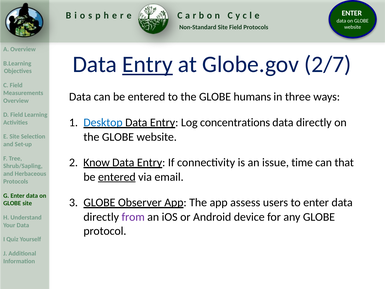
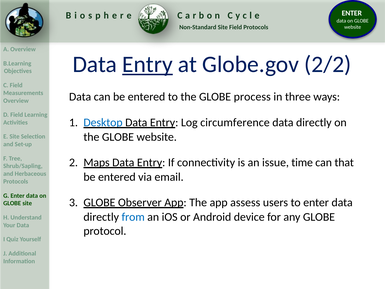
2/7: 2/7 -> 2/2 (328, 64)
humans: humans -> process (252, 97)
concentrations: concentrations -> circumference (235, 122)
Know: Know -> Maps (97, 162)
entered underline: present -> none (117, 177)
from colour: purple -> blue (133, 217)
